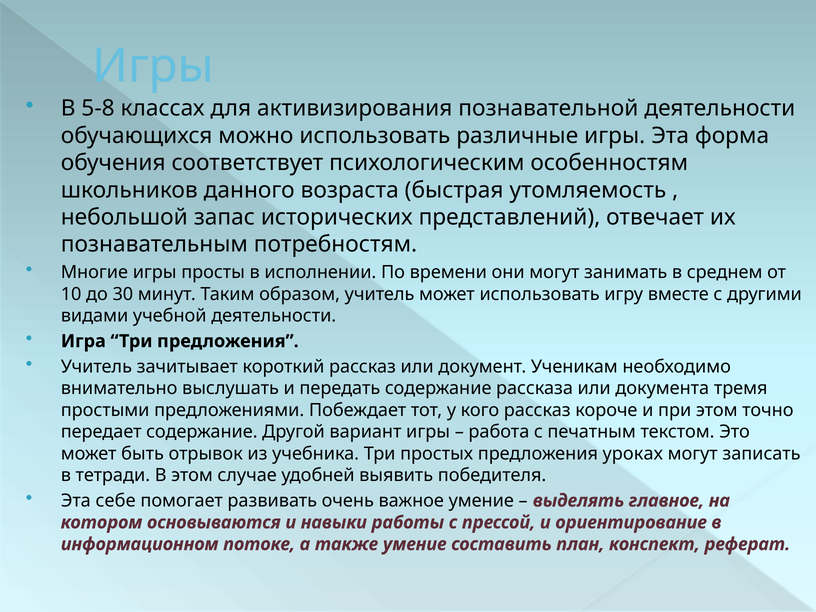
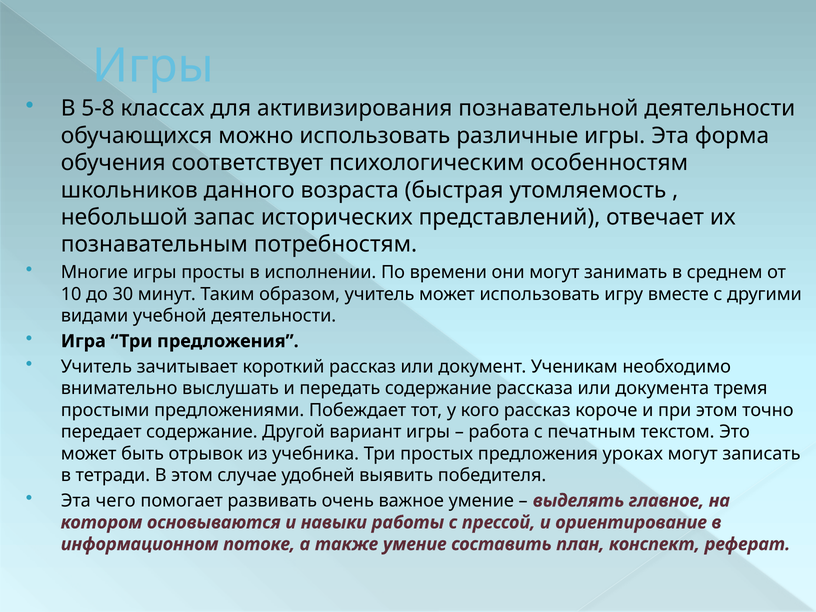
себе: себе -> чего (116, 501)
